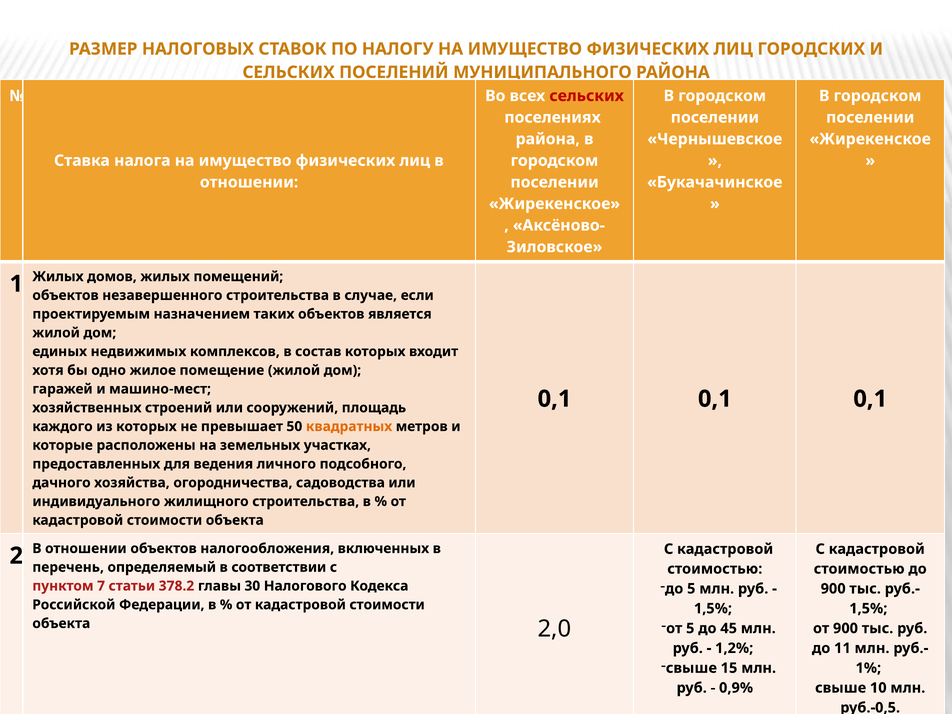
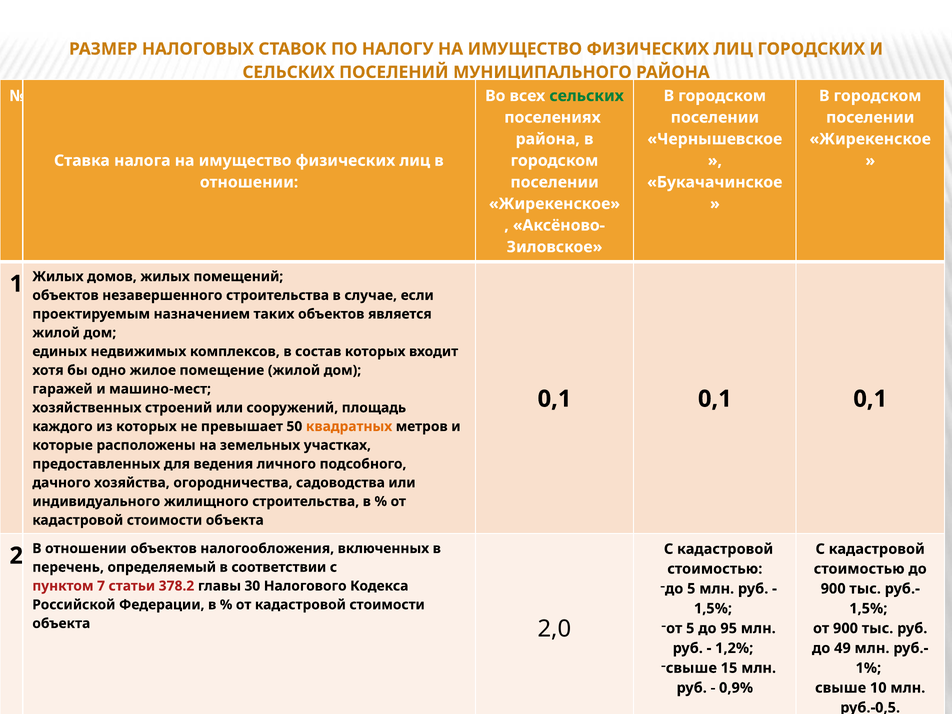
сельских colour: red -> green (587, 96)
45: 45 -> 95 (729, 628)
11: 11 -> 49 (842, 648)
